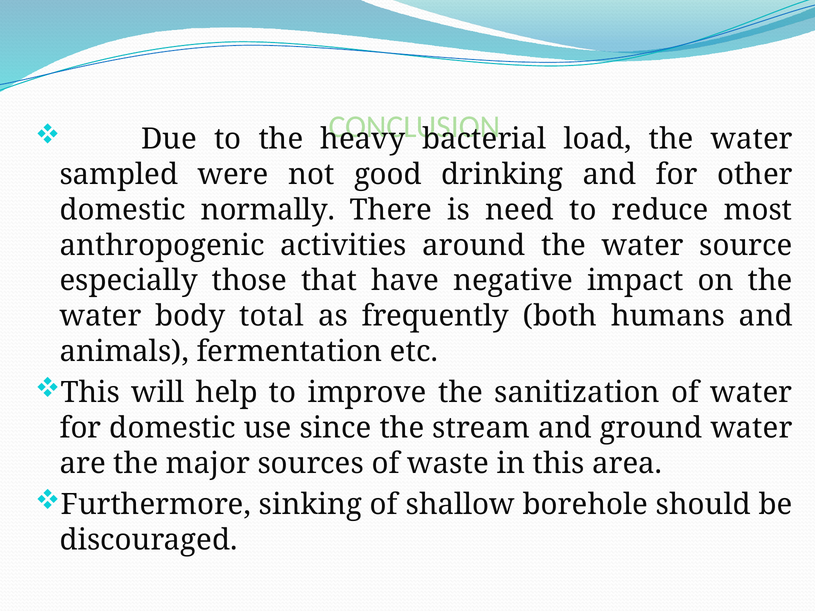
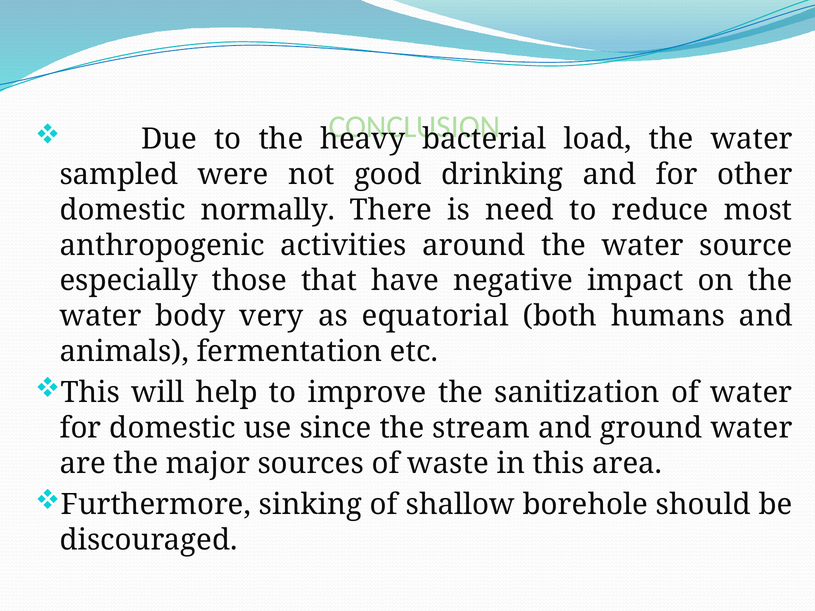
total: total -> very (272, 316)
frequently: frequently -> equatorial (435, 316)
